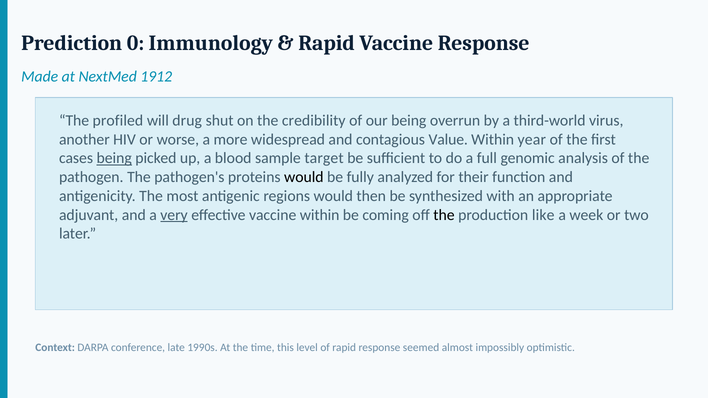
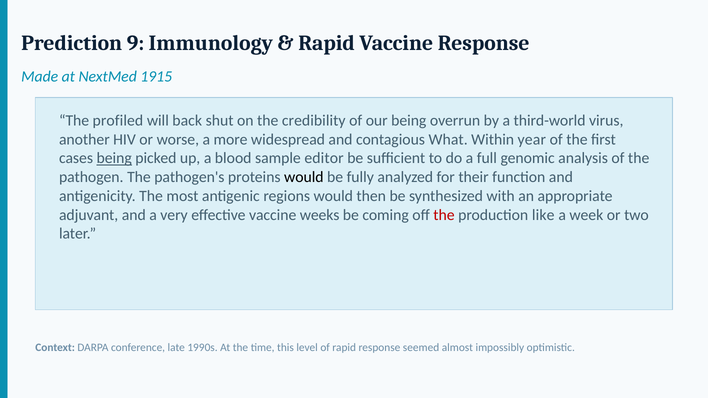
0: 0 -> 9 (136, 43)
1912: 1912 -> 1915 (156, 77)
drug: drug -> back (187, 121)
Value: Value -> What (448, 140)
target: target -> editor (324, 158)
very underline: present -> none (174, 215)
vaccine within: within -> weeks (320, 215)
the colour: black -> red (444, 215)
